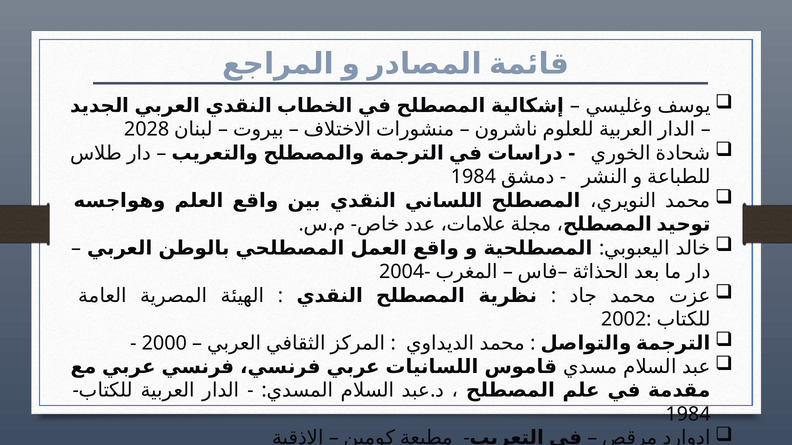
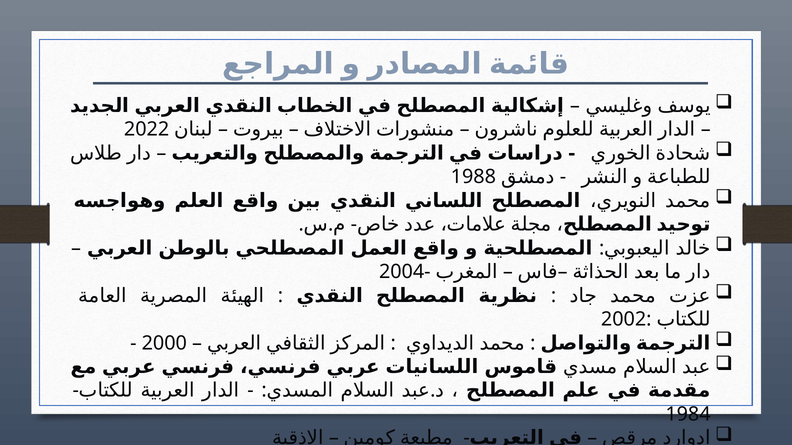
2028: 2028 -> 2022 (147, 130)
1984: 1984 -> 1988 (473, 177)
